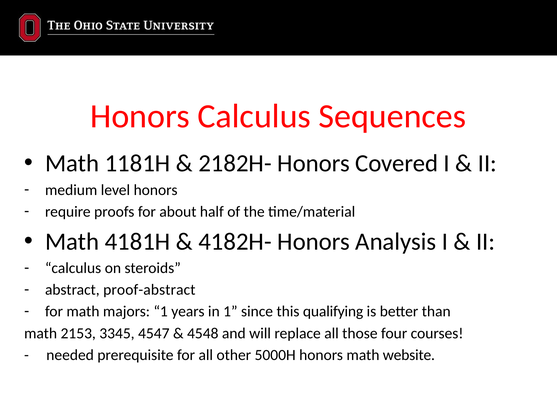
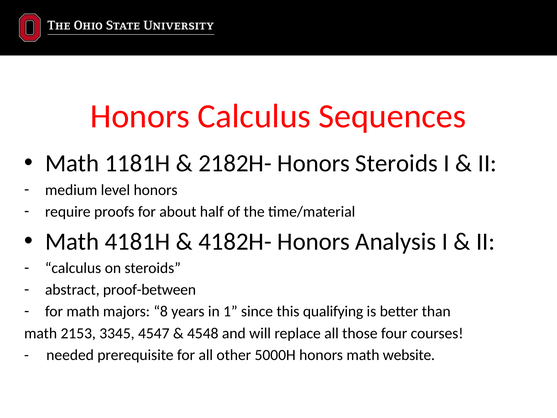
Honors Covered: Covered -> Steroids (397, 163)
proof-abstract: proof-abstract -> proof-between (149, 290)
majors 1: 1 -> 8 (161, 311)
